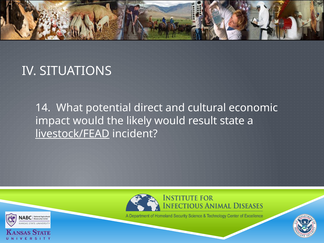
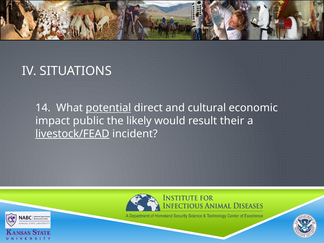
potential underline: none -> present (108, 108)
impact would: would -> public (88, 121)
state: state -> their (232, 121)
